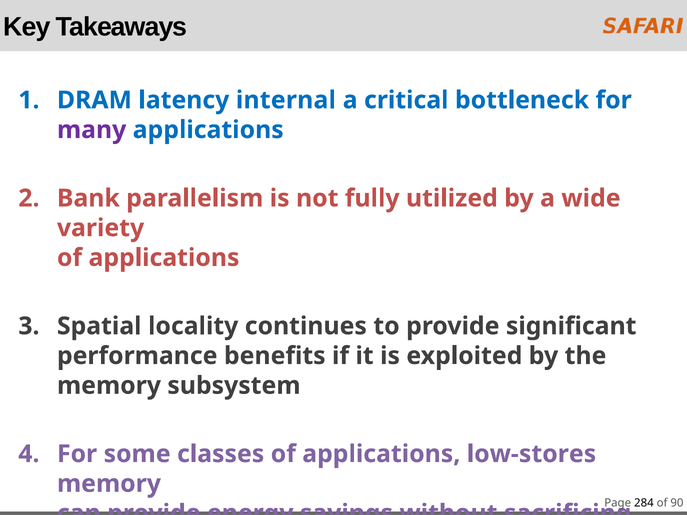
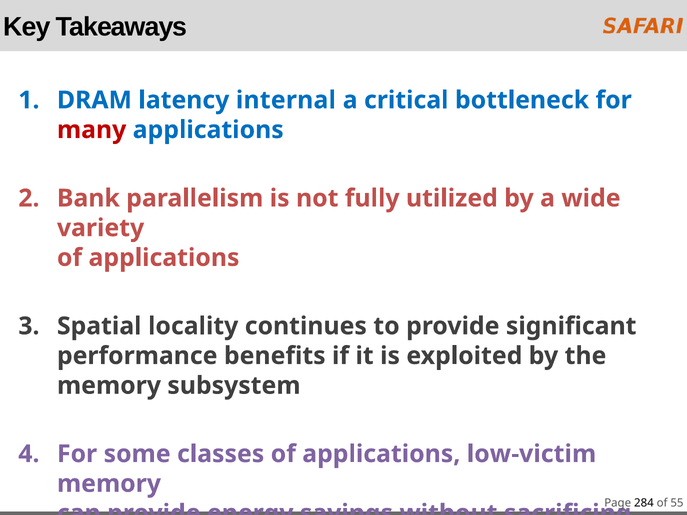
many colour: purple -> red (92, 130)
low-stores: low-stores -> low-victim (531, 454)
90: 90 -> 55 (677, 503)
